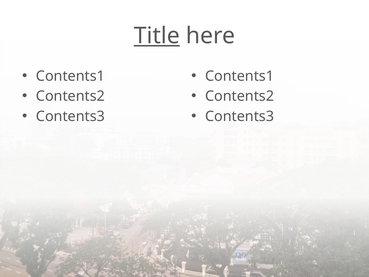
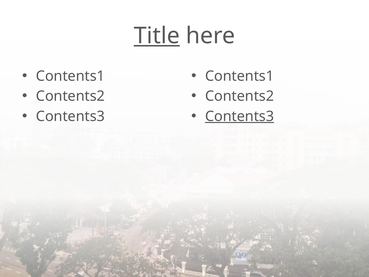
Contents3 underline: none -> present (240, 116)
